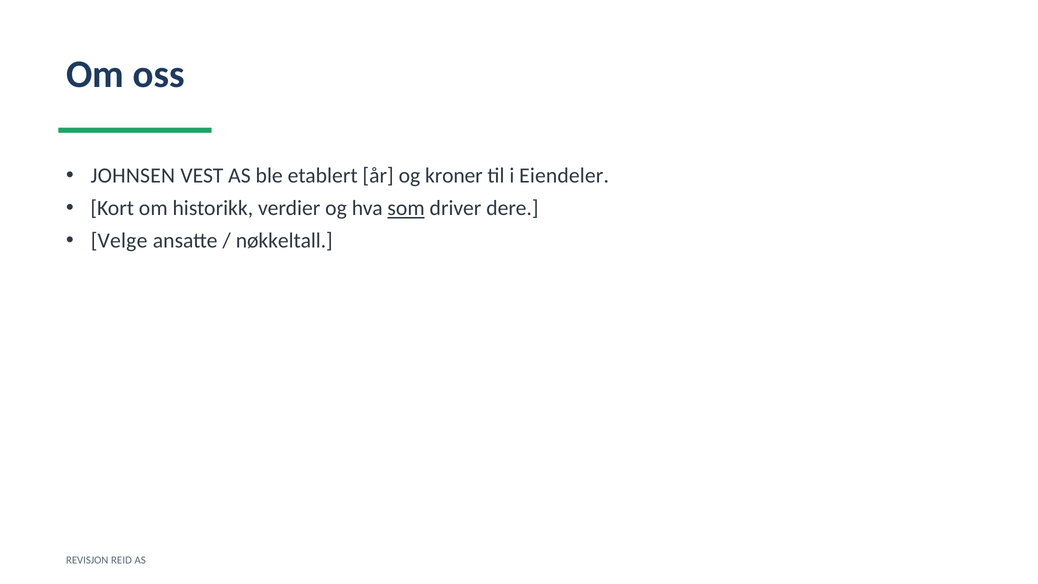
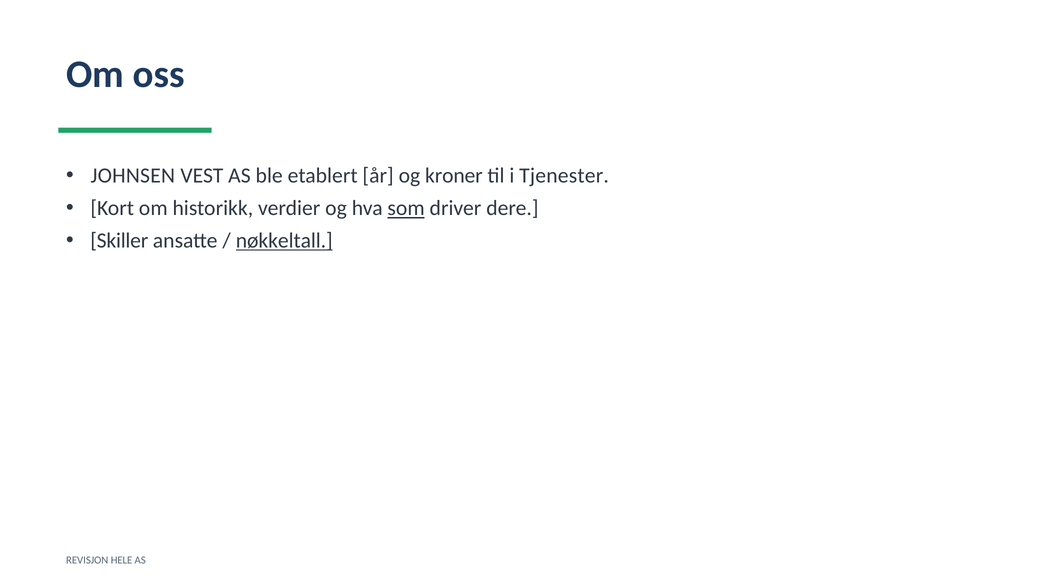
Eiendeler: Eiendeler -> Tjenester (564, 176)
Velge: Velge -> Skiller (119, 241)
nøkkeltall underline: none -> present (284, 241)
REID: REID -> HELE (122, 560)
